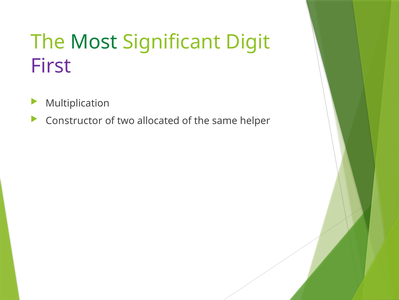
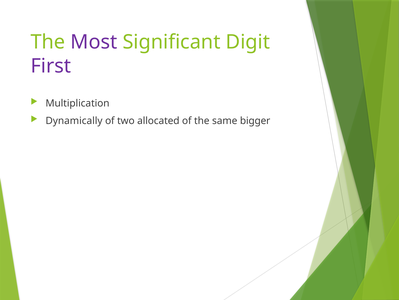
Most colour: green -> purple (94, 42)
Constructor: Constructor -> Dynamically (74, 120)
helper: helper -> bigger (255, 120)
